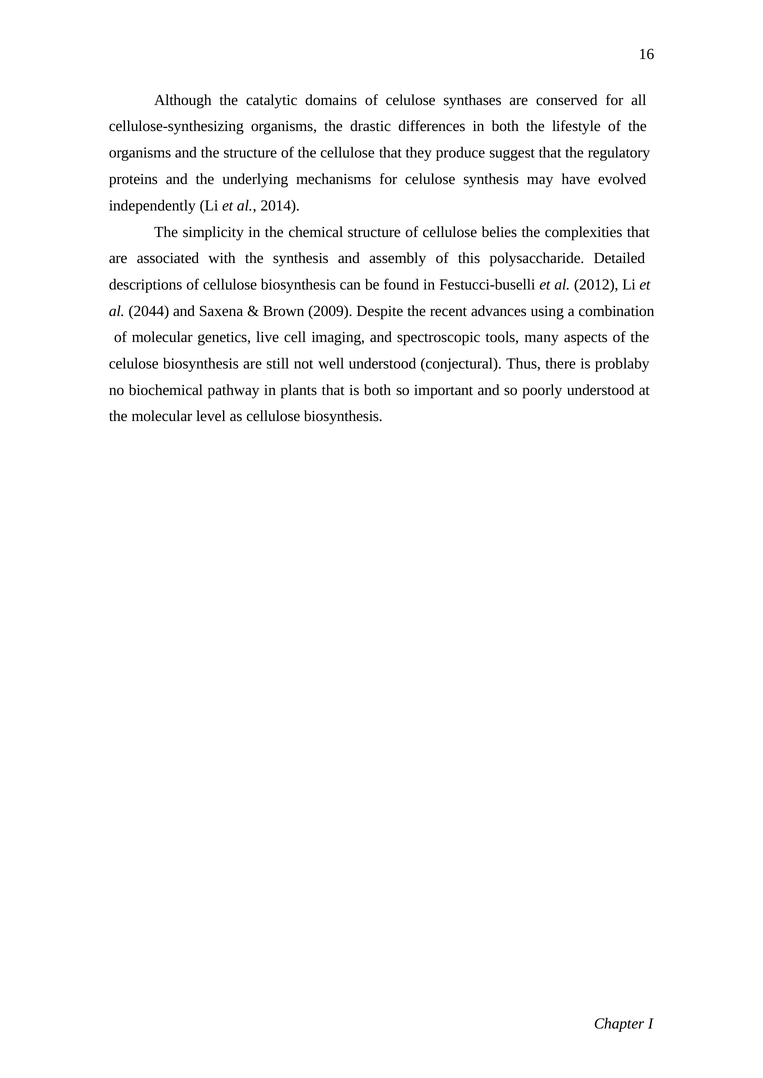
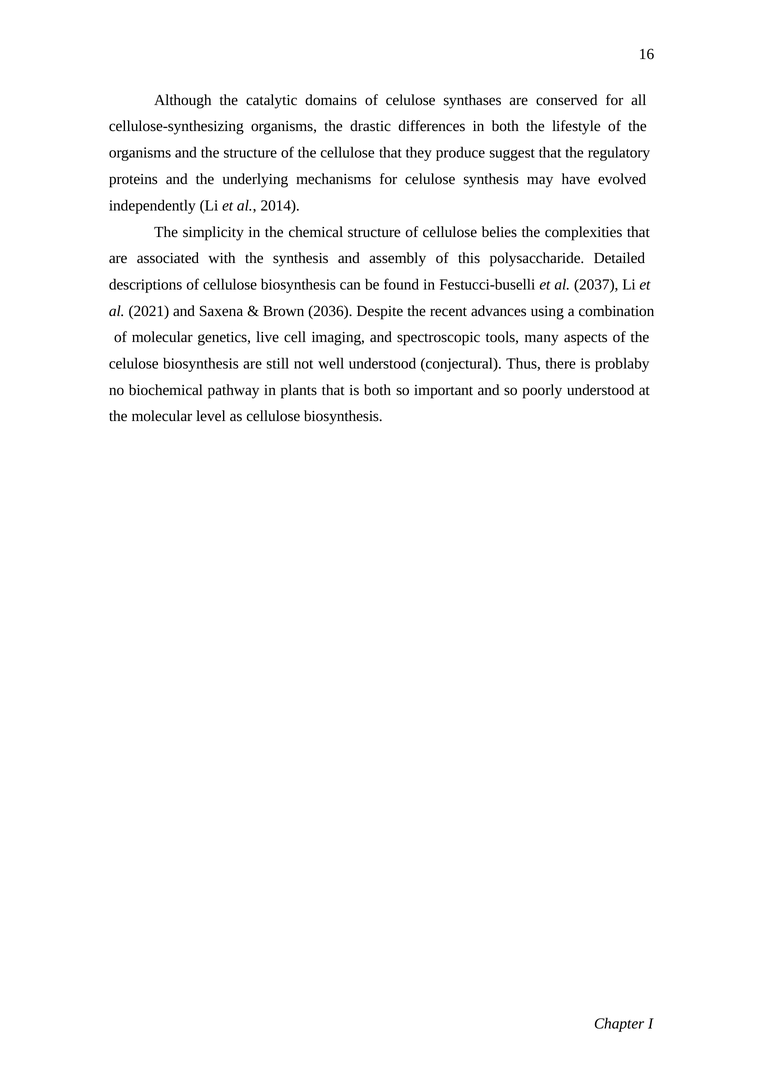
2012: 2012 -> 2037 (596, 285)
2044: 2044 -> 2021 (149, 311)
2009: 2009 -> 2036 (330, 311)
